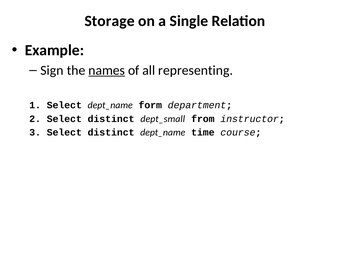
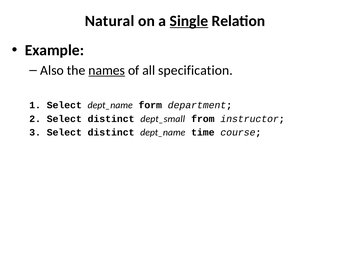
Storage: Storage -> Natural (110, 21)
Single underline: none -> present (189, 21)
Sign: Sign -> Also (52, 70)
representing: representing -> specification (196, 70)
